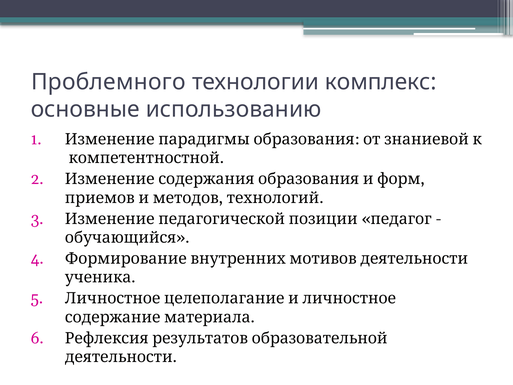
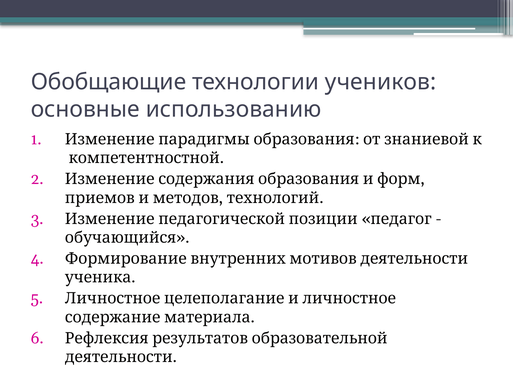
Проблемного: Проблемного -> Обобщающие (108, 82)
комплекс: комплекс -> учеников (381, 82)
